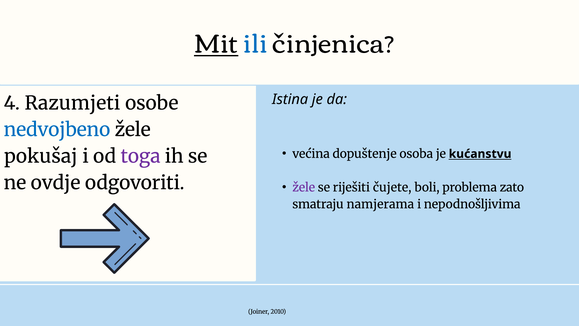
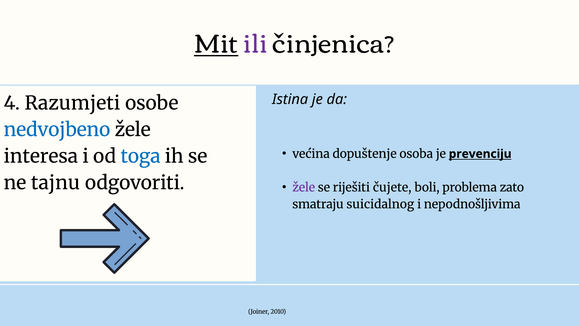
ili colour: blue -> purple (255, 44)
kućanstvu: kućanstvu -> prevenciju (480, 154)
pokušaj: pokušaj -> interesa (41, 156)
toga colour: purple -> blue (141, 156)
ovdje: ovdje -> tajnu (55, 183)
namjerama: namjerama -> suicidalnog (380, 204)
